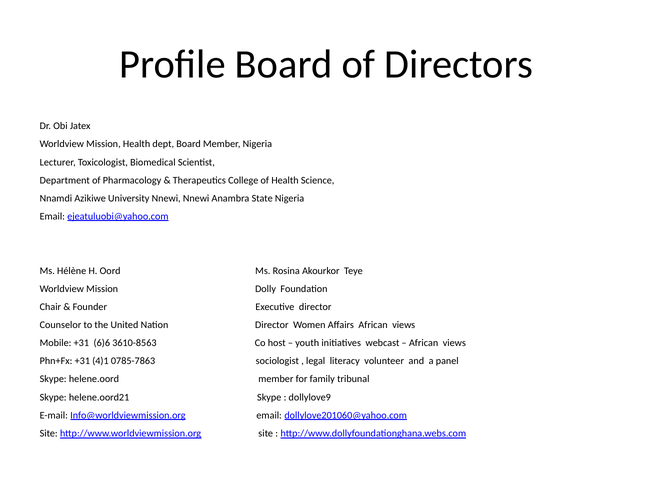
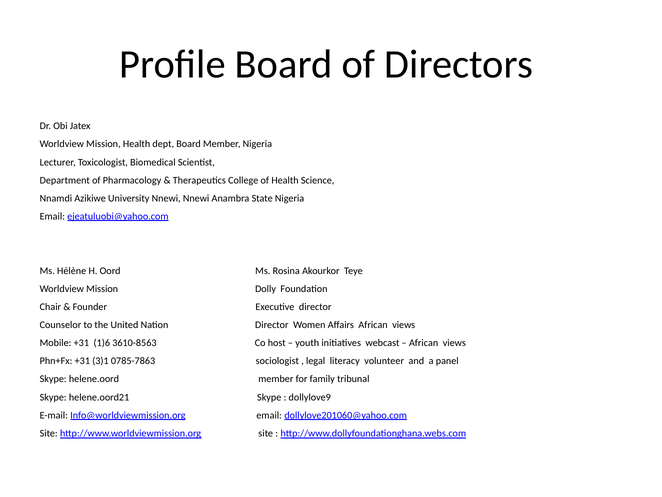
6)6: 6)6 -> 1)6 (102, 343)
4)1: 4)1 -> 3)1 (100, 361)
